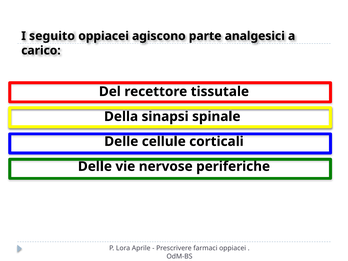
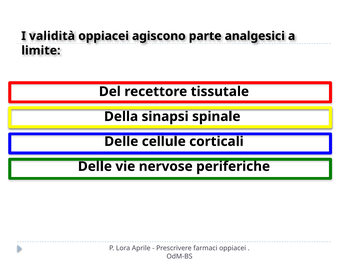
seguito: seguito -> validità (52, 36)
carico: carico -> limite (41, 50)
